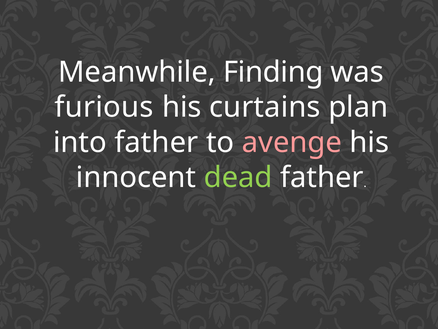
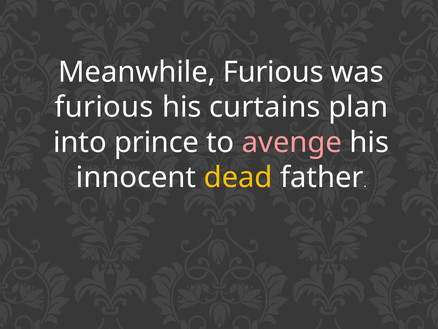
Meanwhile Finding: Finding -> Furious (273, 72)
into father: father -> prince (157, 142)
dead colour: light green -> yellow (238, 177)
